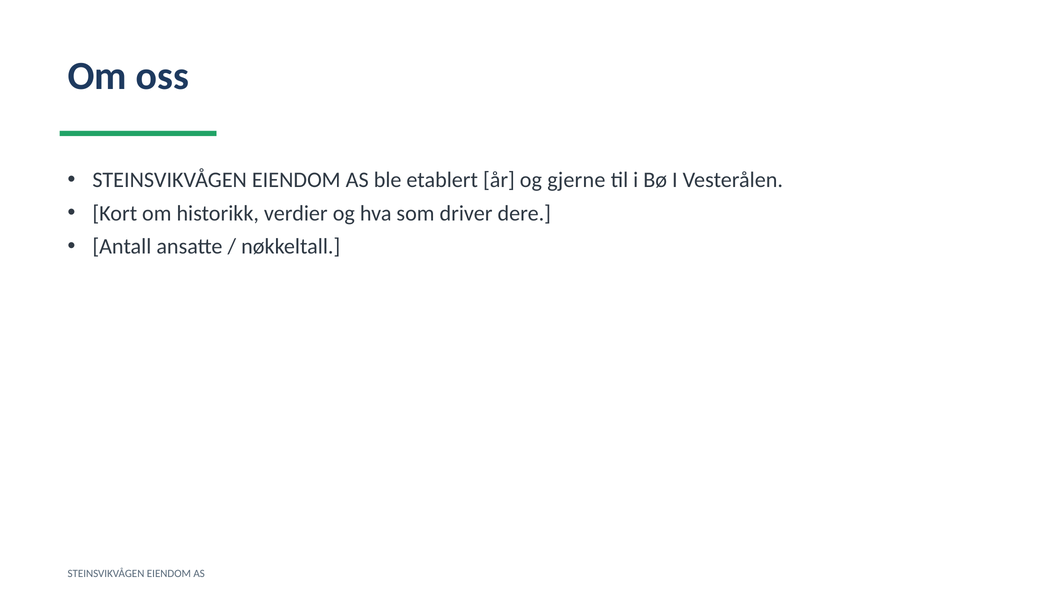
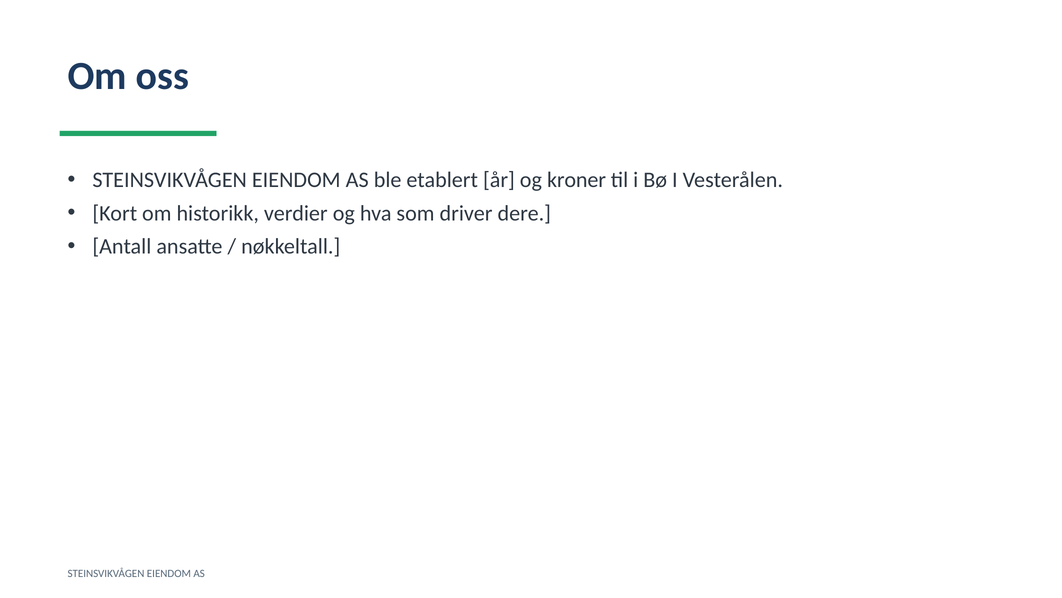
gjerne: gjerne -> kroner (577, 180)
